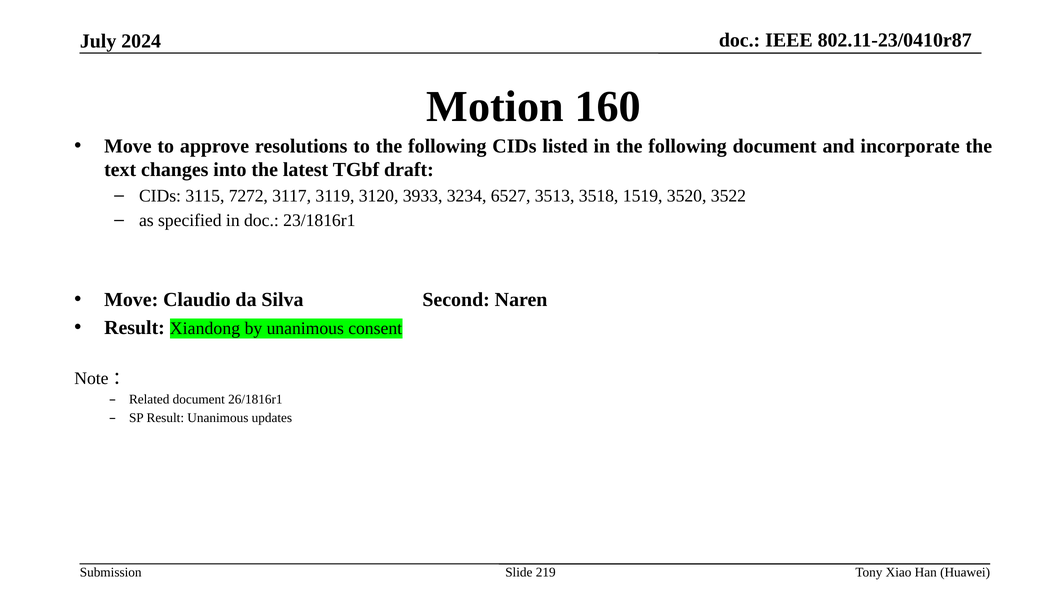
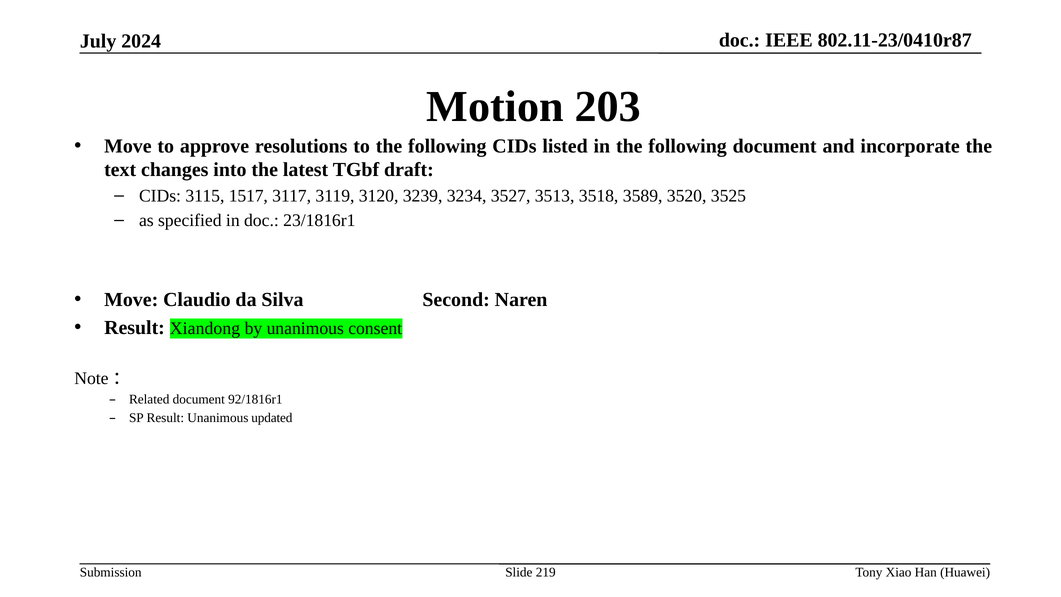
160: 160 -> 203 (608, 107)
7272: 7272 -> 1517 (248, 196)
3933: 3933 -> 3239 (423, 196)
6527: 6527 -> 3527 (511, 196)
1519: 1519 -> 3589 (643, 196)
3522: 3522 -> 3525 (728, 196)
26/1816r1: 26/1816r1 -> 92/1816r1 (255, 399)
updates: updates -> updated (272, 418)
